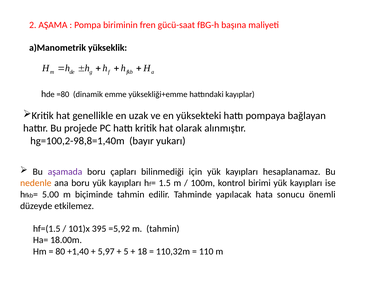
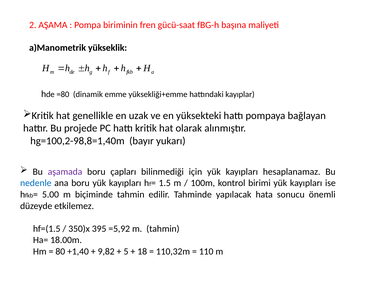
nedenle colour: orange -> blue (36, 183)
101)x: 101)x -> 350)x (79, 229)
5,97: 5,97 -> 9,82 (106, 251)
